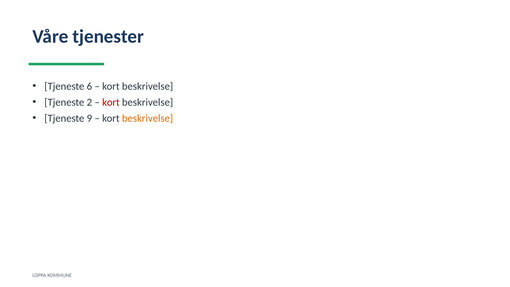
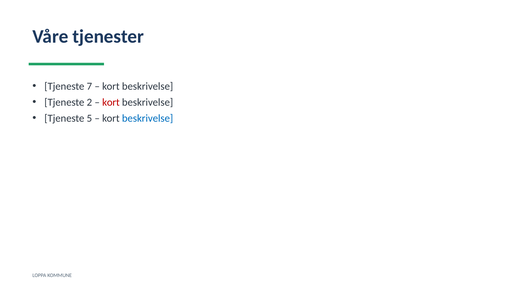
6: 6 -> 7 (89, 86)
9: 9 -> 5 (89, 118)
beskrivelse colour: orange -> blue (148, 118)
